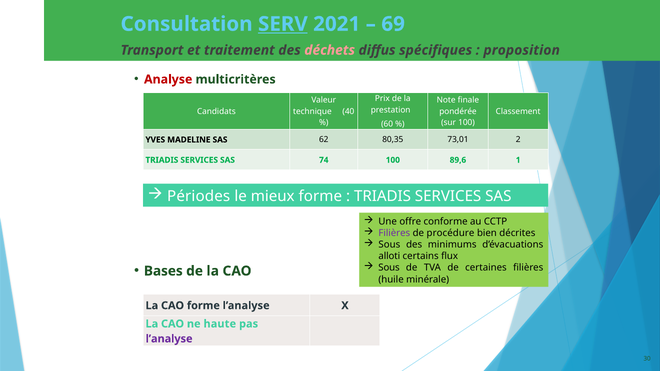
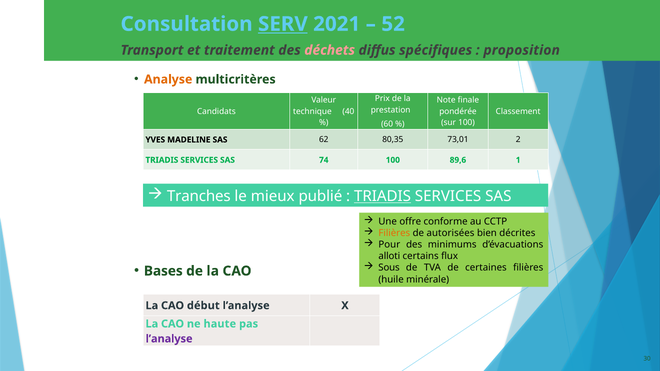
69: 69 -> 52 (393, 24)
Analyse colour: red -> orange (168, 79)
Périodes: Périodes -> Tranches (199, 196)
mieux forme: forme -> publié (320, 196)
TRIADIS underline: none -> present (383, 196)
Filières colour: purple -> orange (394, 233)
procédure: procédure -> autorisées (451, 233)
Sous: Sous -> Pour (389, 245)
CAO forme: forme -> début (203, 306)
